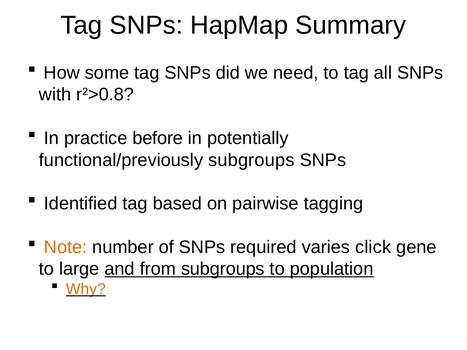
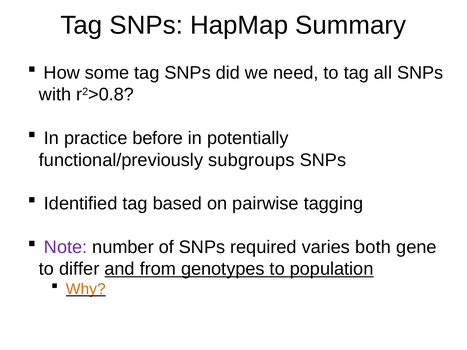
Note colour: orange -> purple (66, 247)
click: click -> both (373, 247)
large: large -> differ (79, 269)
from subgroups: subgroups -> genotypes (223, 269)
